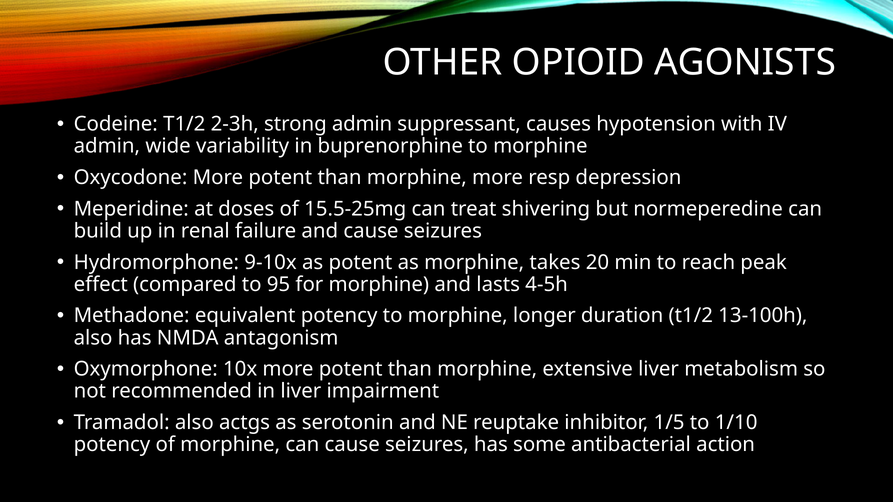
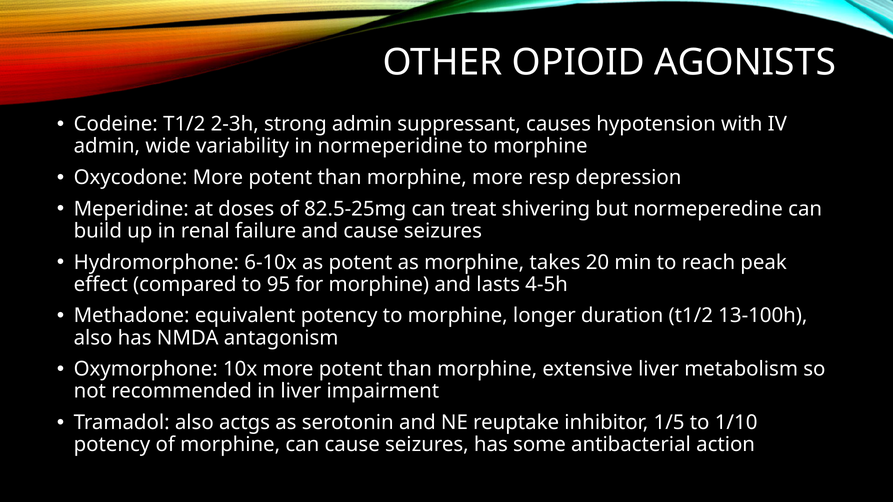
buprenorphine: buprenorphine -> normeperidine (390, 146)
15.5-25mg: 15.5-25mg -> 82.5-25mg (355, 209)
9-10x: 9-10x -> 6-10x (271, 262)
